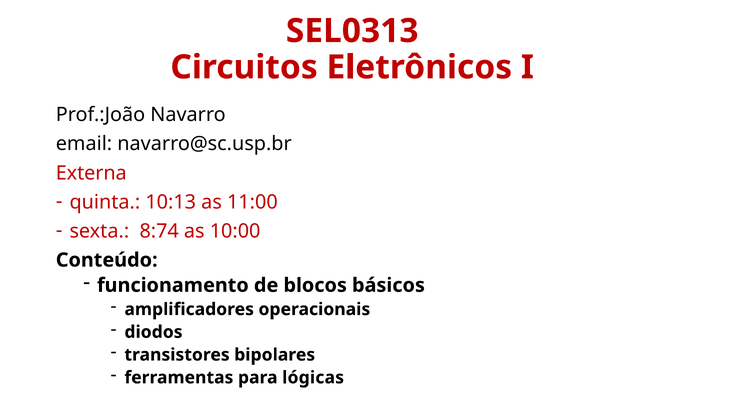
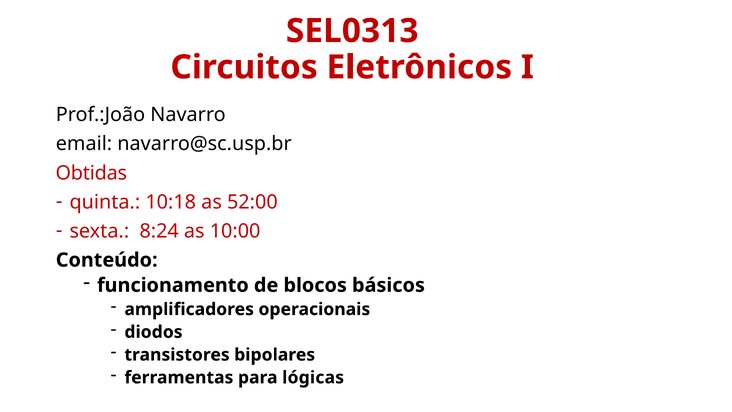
Externa: Externa -> Obtidas (91, 173)
10:13: 10:13 -> 10:18 (171, 202)
11:00: 11:00 -> 52:00 (252, 202)
8:74: 8:74 -> 8:24 (159, 231)
